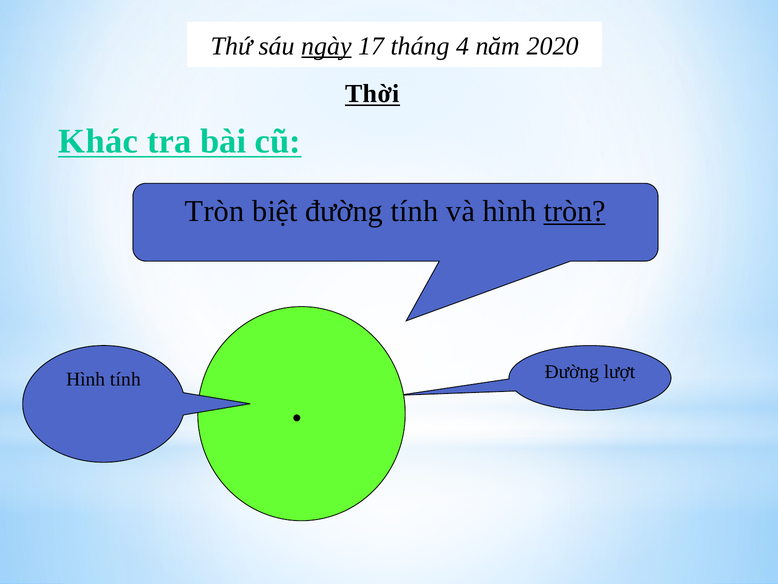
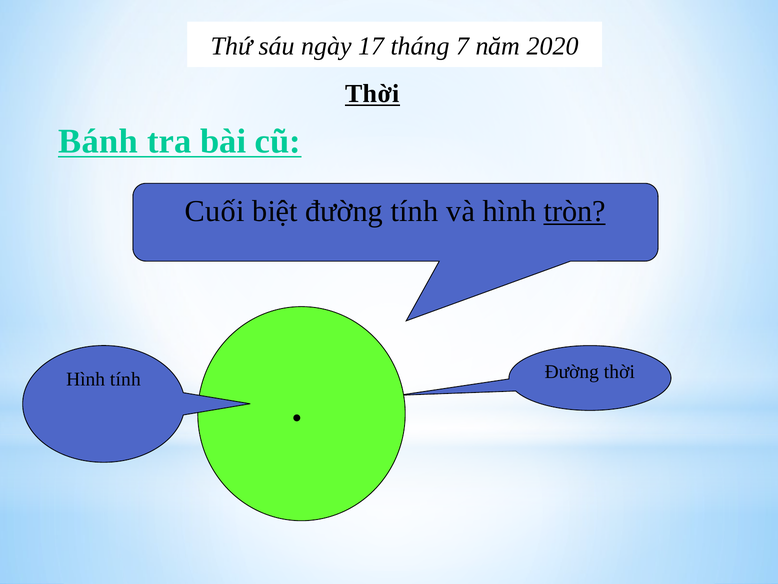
ngày underline: present -> none (327, 46)
4: 4 -> 7 (463, 46)
Khác: Khác -> Bánh (98, 141)
Tròn: Tròn -> Cuối (215, 211)
Đường lượt: lượt -> thời (619, 372)
